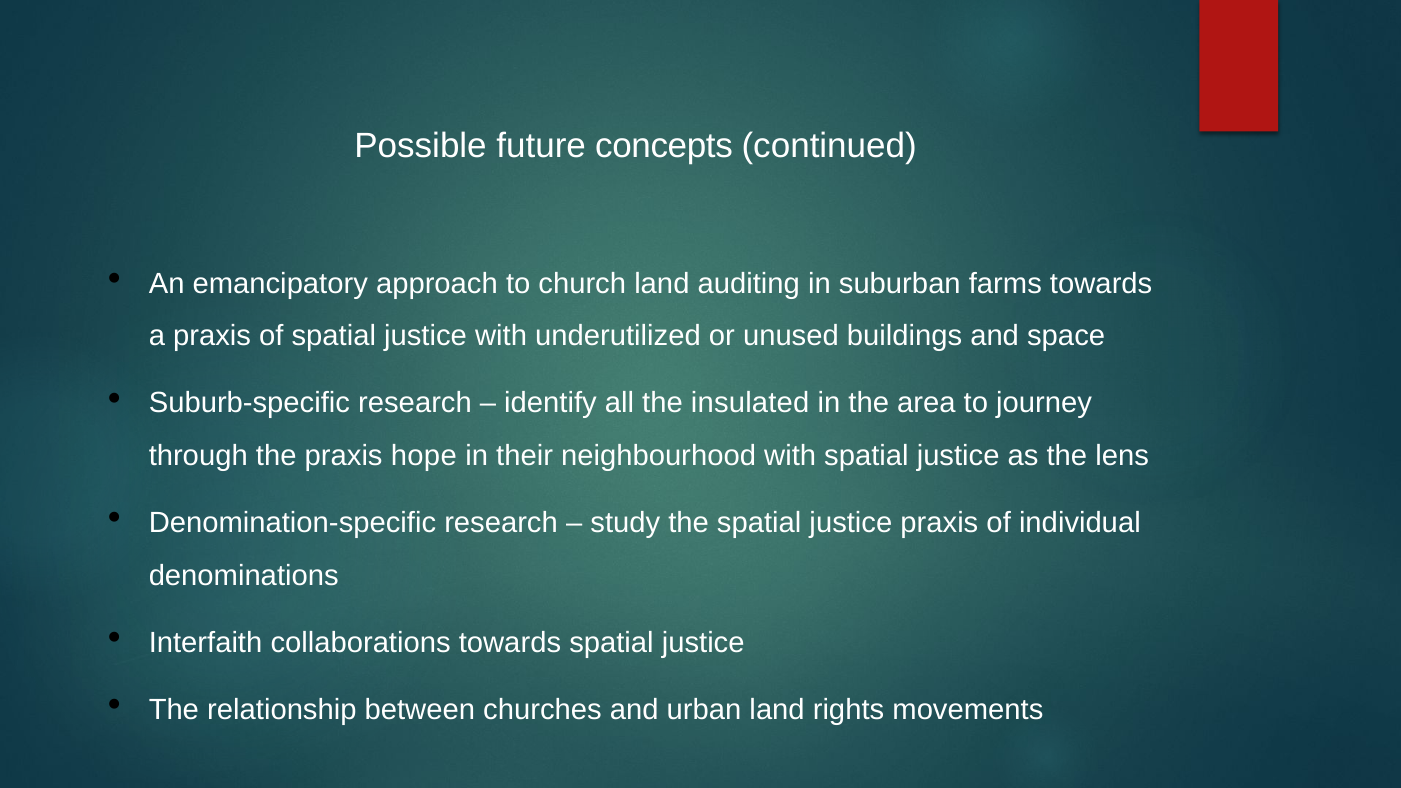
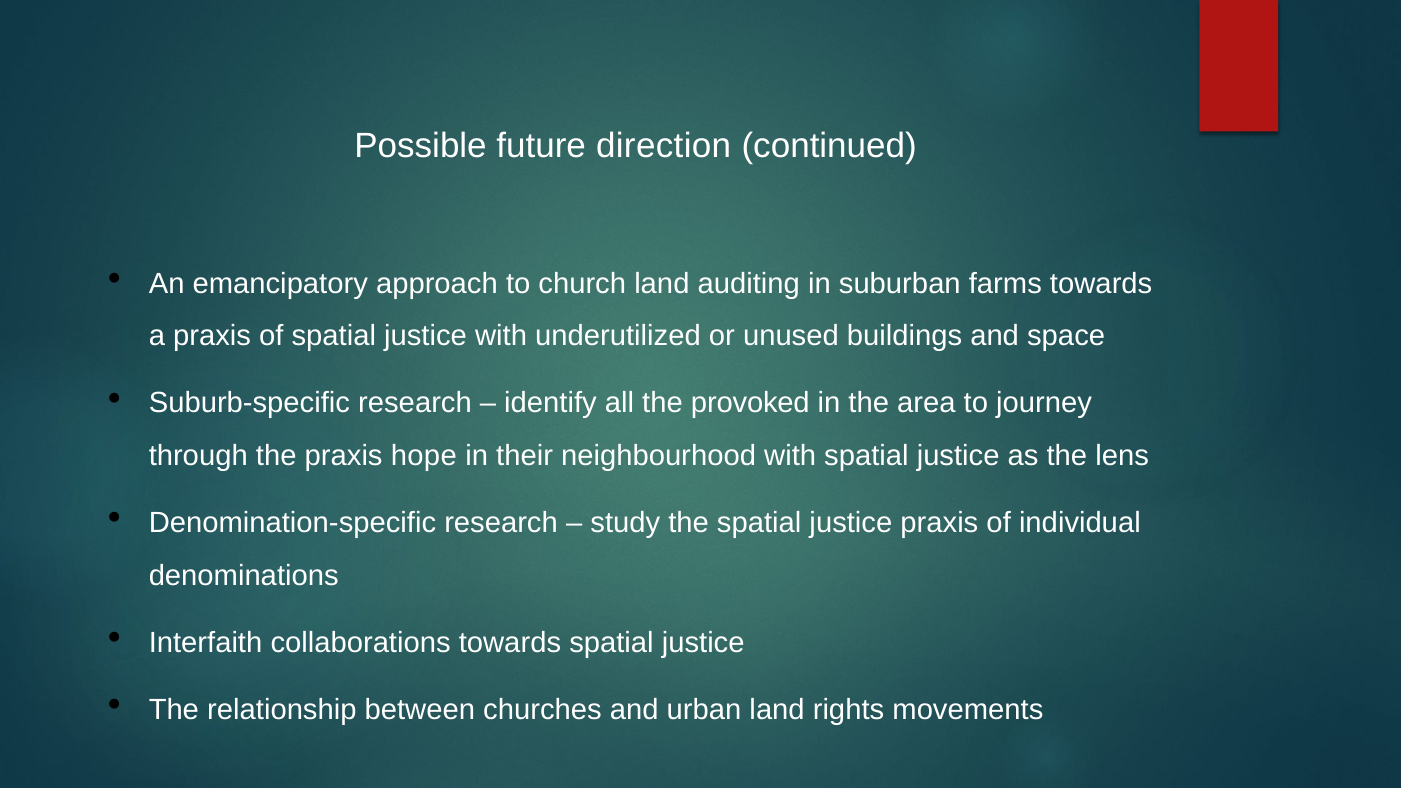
concepts: concepts -> direction (664, 146)
insulated: insulated -> provoked (750, 403)
